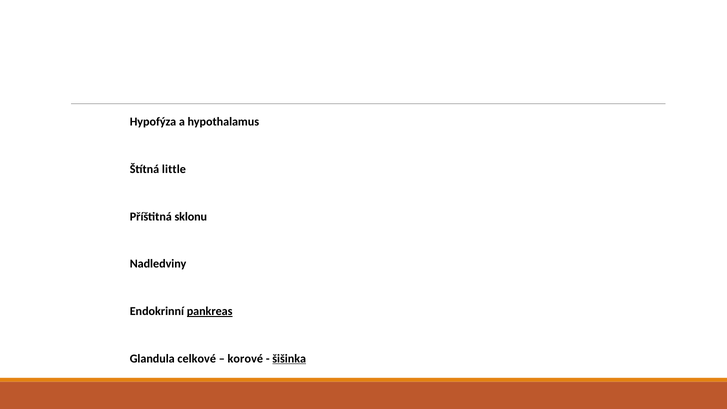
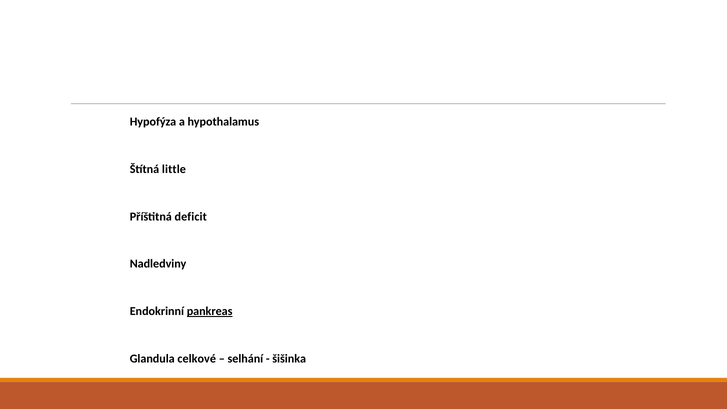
sklonu: sklonu -> deficit (191, 217)
korové: korové -> selhání (245, 359)
šišinka underline: present -> none (289, 359)
